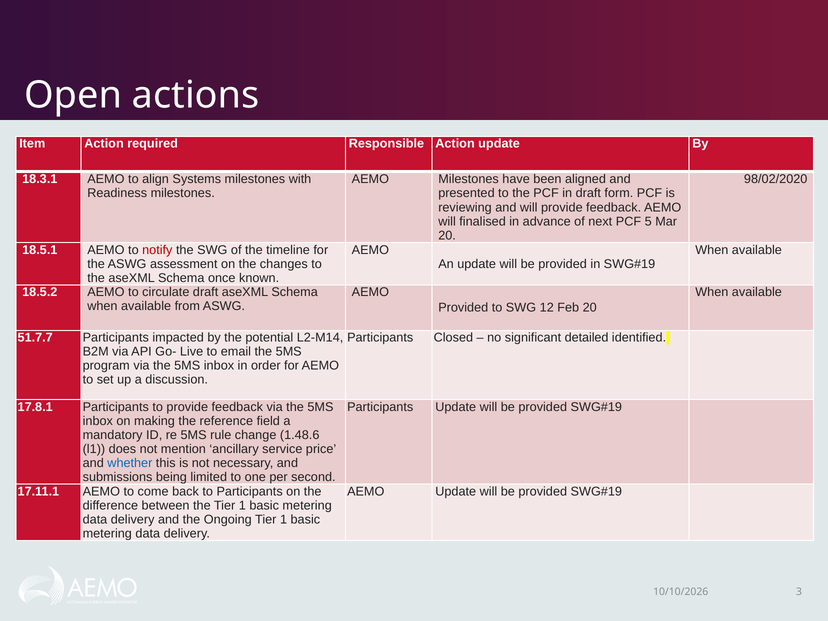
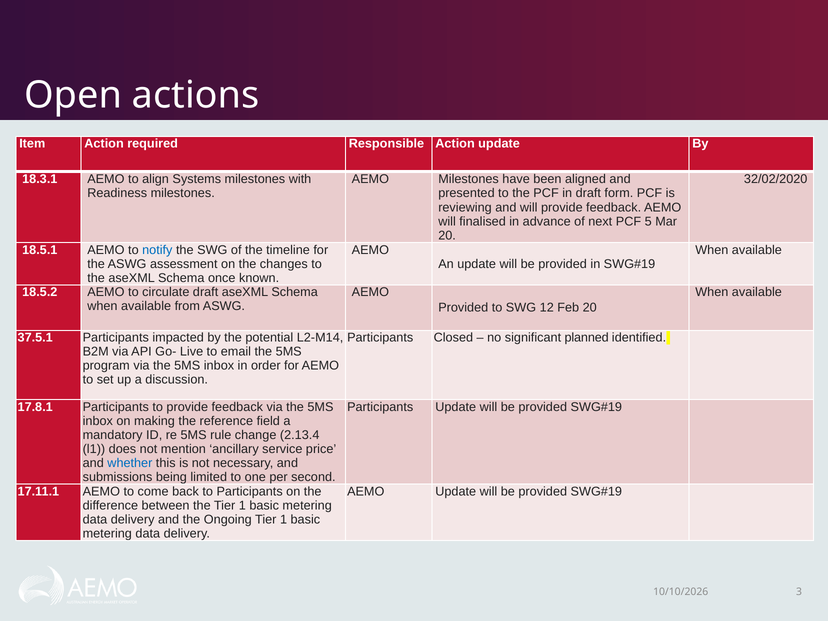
98/02/2020: 98/02/2020 -> 32/02/2020 (776, 179)
notify colour: red -> blue (157, 250)
51.7.7: 51.7.7 -> 37.5.1 (35, 338)
detailed: detailed -> planned (587, 338)
1.48.6: 1.48.6 -> 2.13.4 (300, 435)
